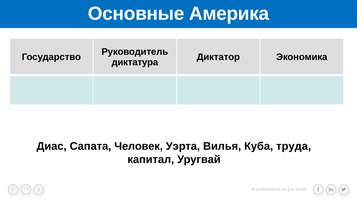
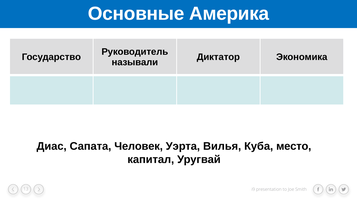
диктатура: диктатура -> называли (135, 62)
труда: труда -> место (294, 146)
